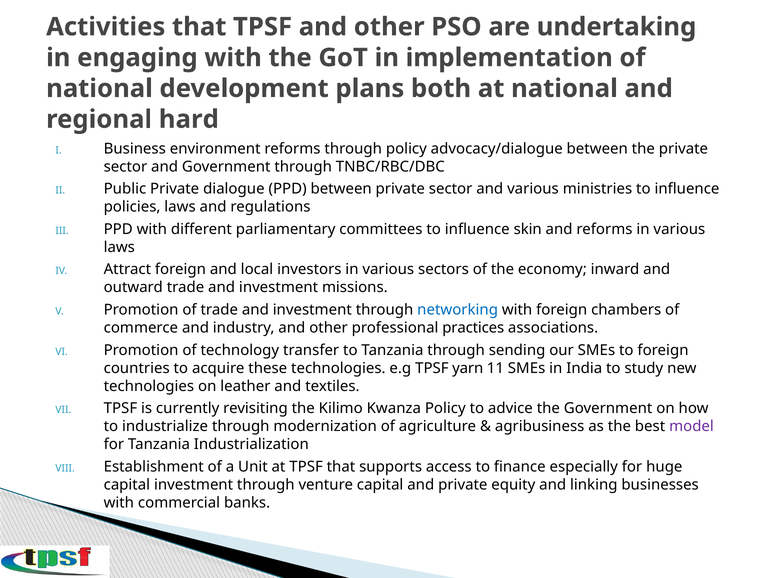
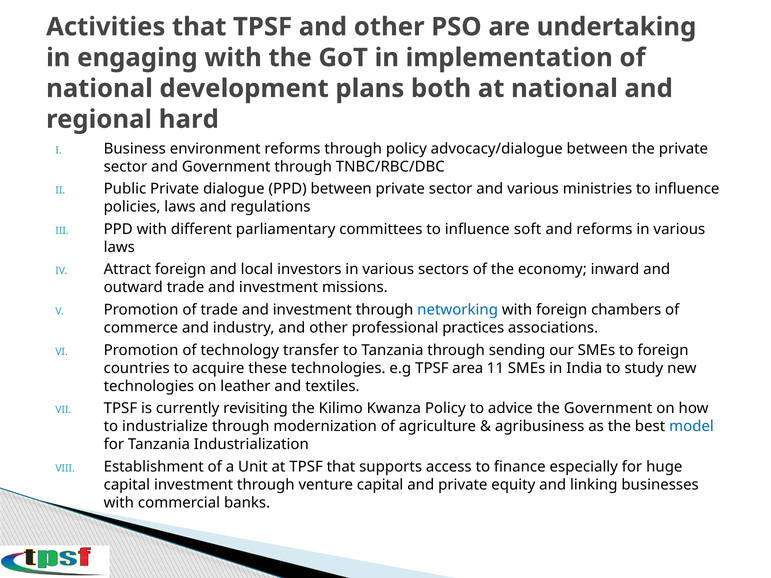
skin: skin -> soft (528, 229)
yarn: yarn -> area (468, 368)
model colour: purple -> blue (691, 427)
